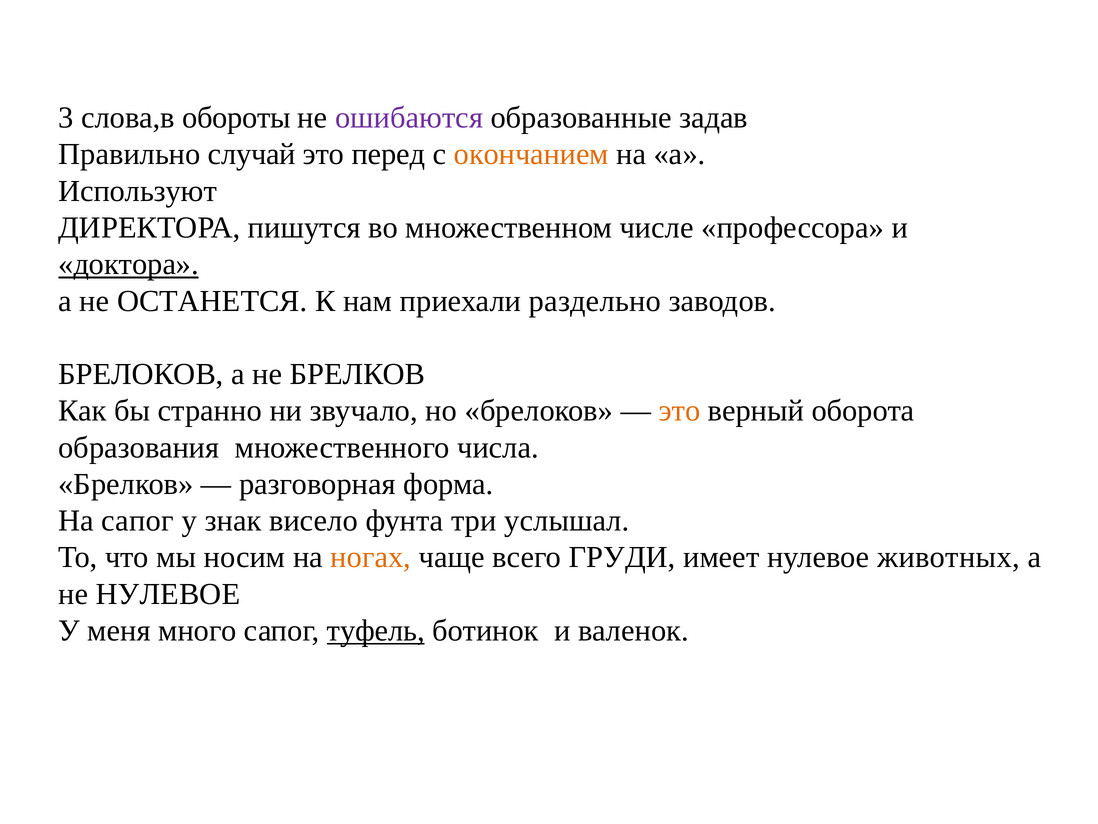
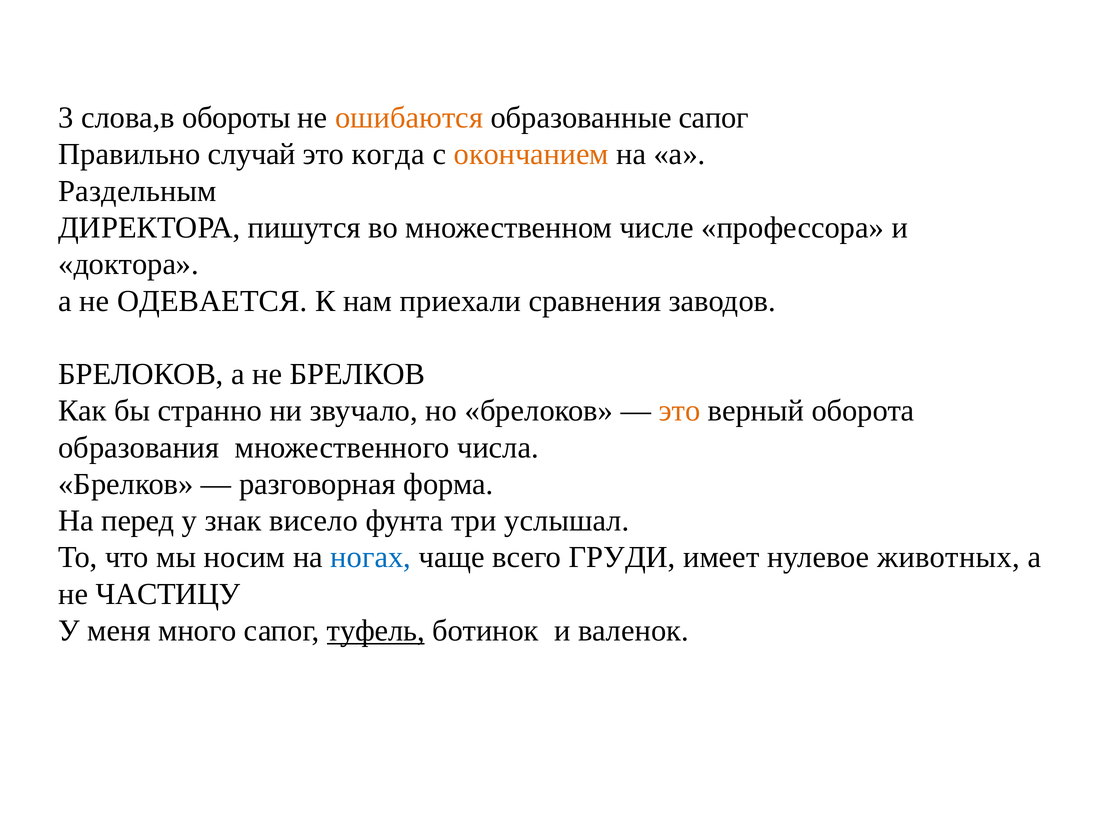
ошибаются colour: purple -> orange (409, 118)
образованные задав: задав -> сапог (714, 118)
перед: перед -> когда (388, 154)
Используют: Используют -> Раздельным (137, 191)
доктора underline: present -> none (129, 264)
ОСТАНЕТСЯ: ОСТАНЕТСЯ -> ОДЕВАЕТСЯ (212, 301)
раздельно: раздельно -> сравнения (595, 301)
На сапог: сапог -> перед (138, 520)
ногах colour: orange -> blue (371, 557)
не НУЛЕВОЕ: НУЛЕВОЕ -> ЧАСТИЦУ (168, 594)
